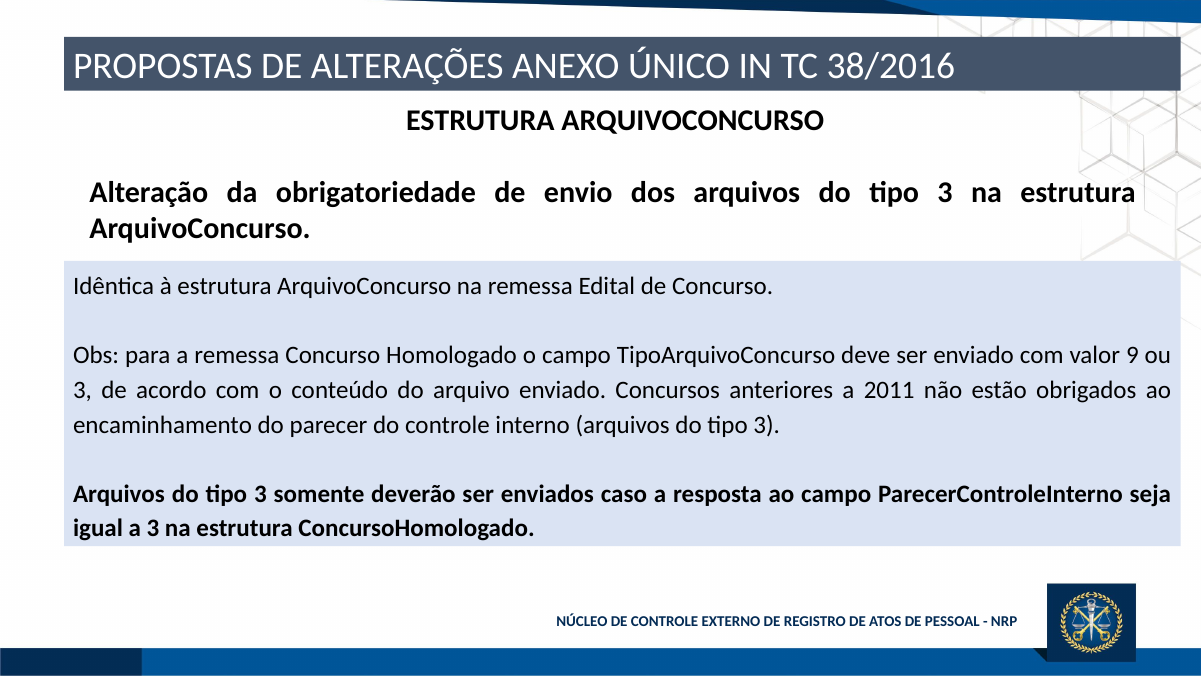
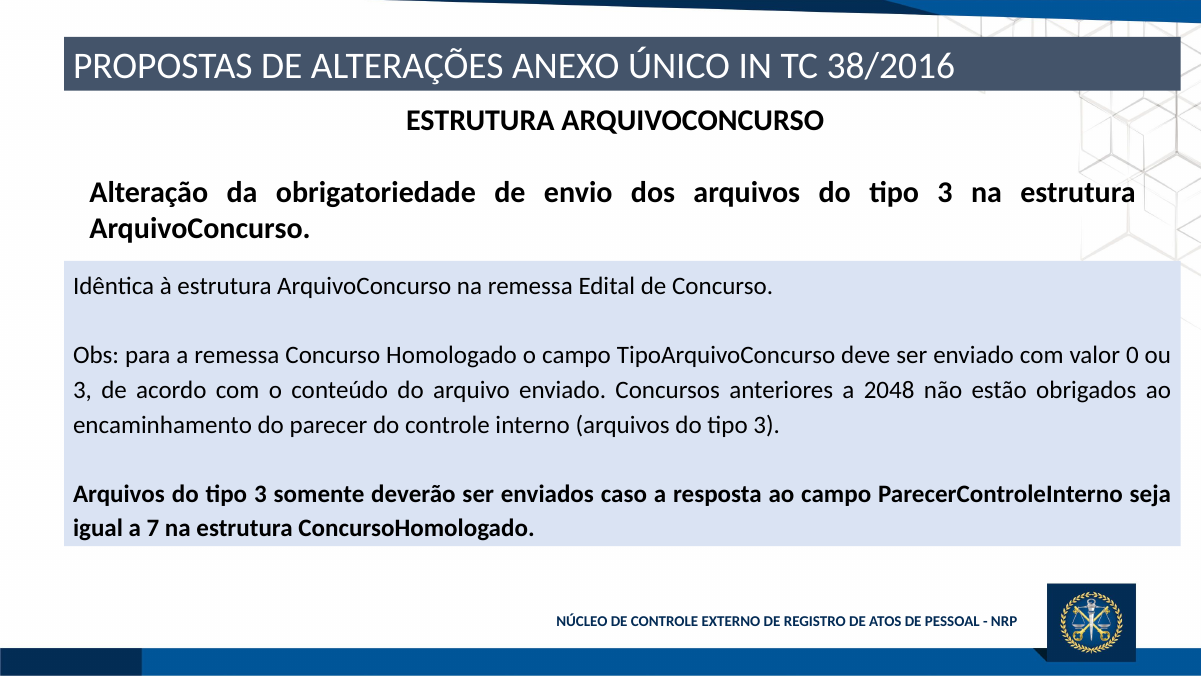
9: 9 -> 0 (1132, 355)
2011: 2011 -> 2048 (889, 390)
a 3: 3 -> 7 (153, 528)
